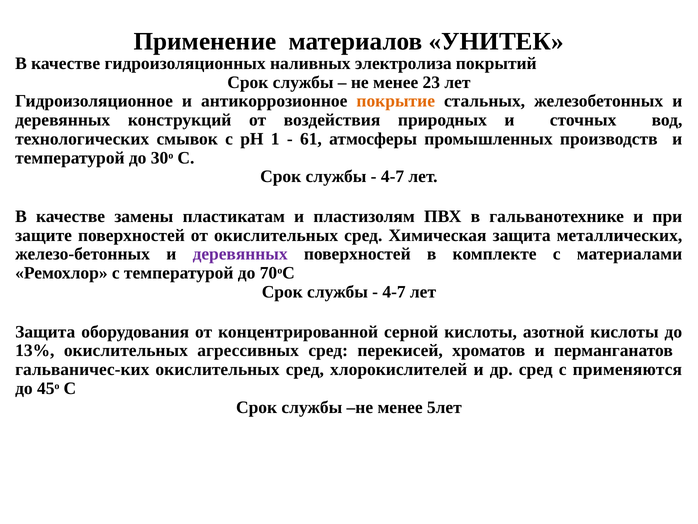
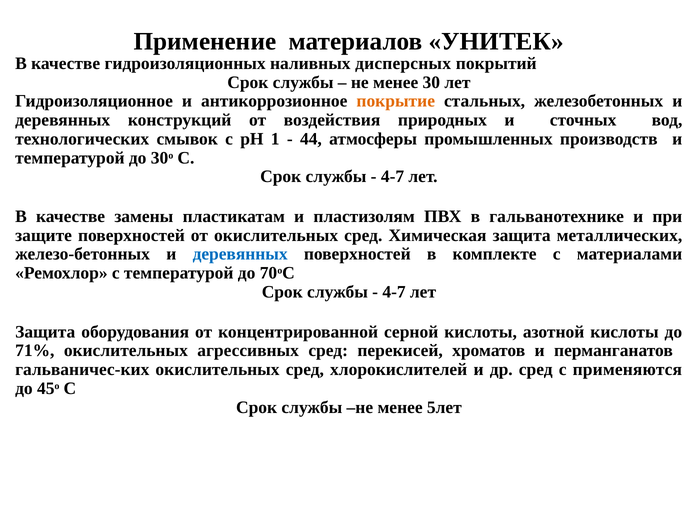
электролиза: электролиза -> дисперсных (403, 63)
23: 23 -> 30 (431, 82)
61: 61 -> 44 (311, 139)
деревянных colour: purple -> blue (240, 254)
13%: 13% -> 71% (35, 350)
